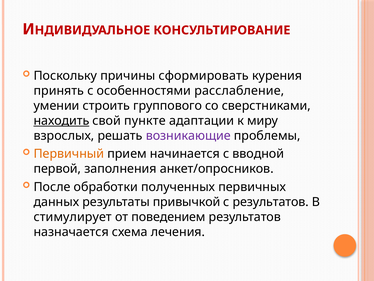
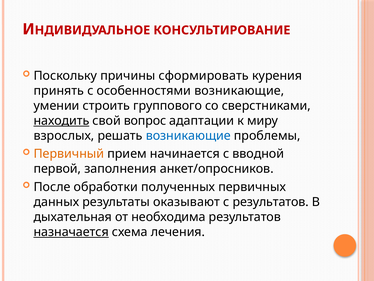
особенностями расслабление: расслабление -> возникающие (239, 91)
пункте: пункте -> вопрос (145, 121)
возникающие colour: purple -> blue (188, 136)
привычкой: привычкой -> оказывают (186, 202)
стимулирует: стимулирует -> дыхательная (73, 217)
поведением: поведением -> необходима (168, 217)
назначается underline: none -> present (71, 232)
